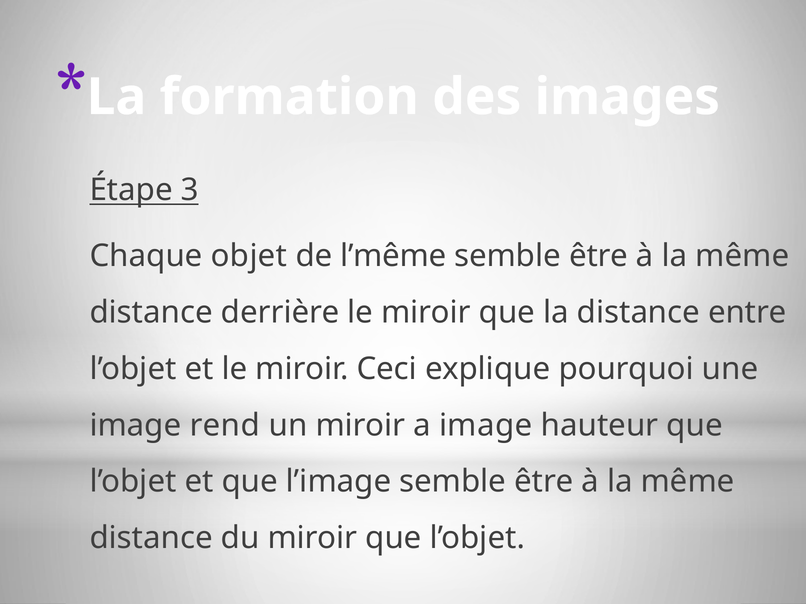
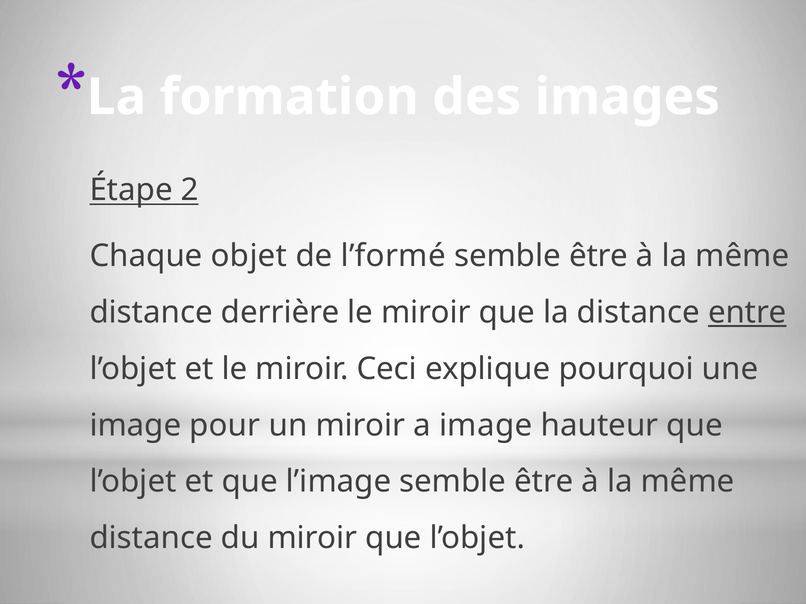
3: 3 -> 2 (190, 190)
l’même: l’même -> l’formé (393, 256)
entre underline: none -> present (747, 313)
rend: rend -> pour (225, 426)
